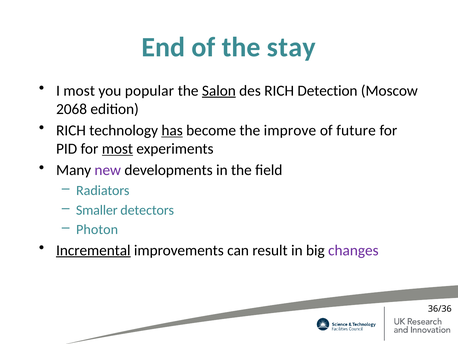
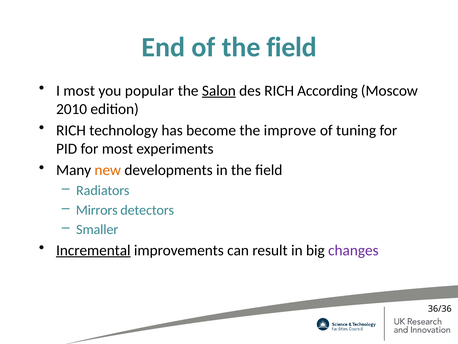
of the stay: stay -> field (292, 47)
Detection: Detection -> According (328, 91)
2068: 2068 -> 2010 (72, 109)
has underline: present -> none (172, 130)
future: future -> tuning (356, 130)
most underline: present -> none (117, 149)
new colour: purple -> orange (108, 170)
Smaller: Smaller -> Mirrors (97, 210)
Photon: Photon -> Smaller (97, 229)
